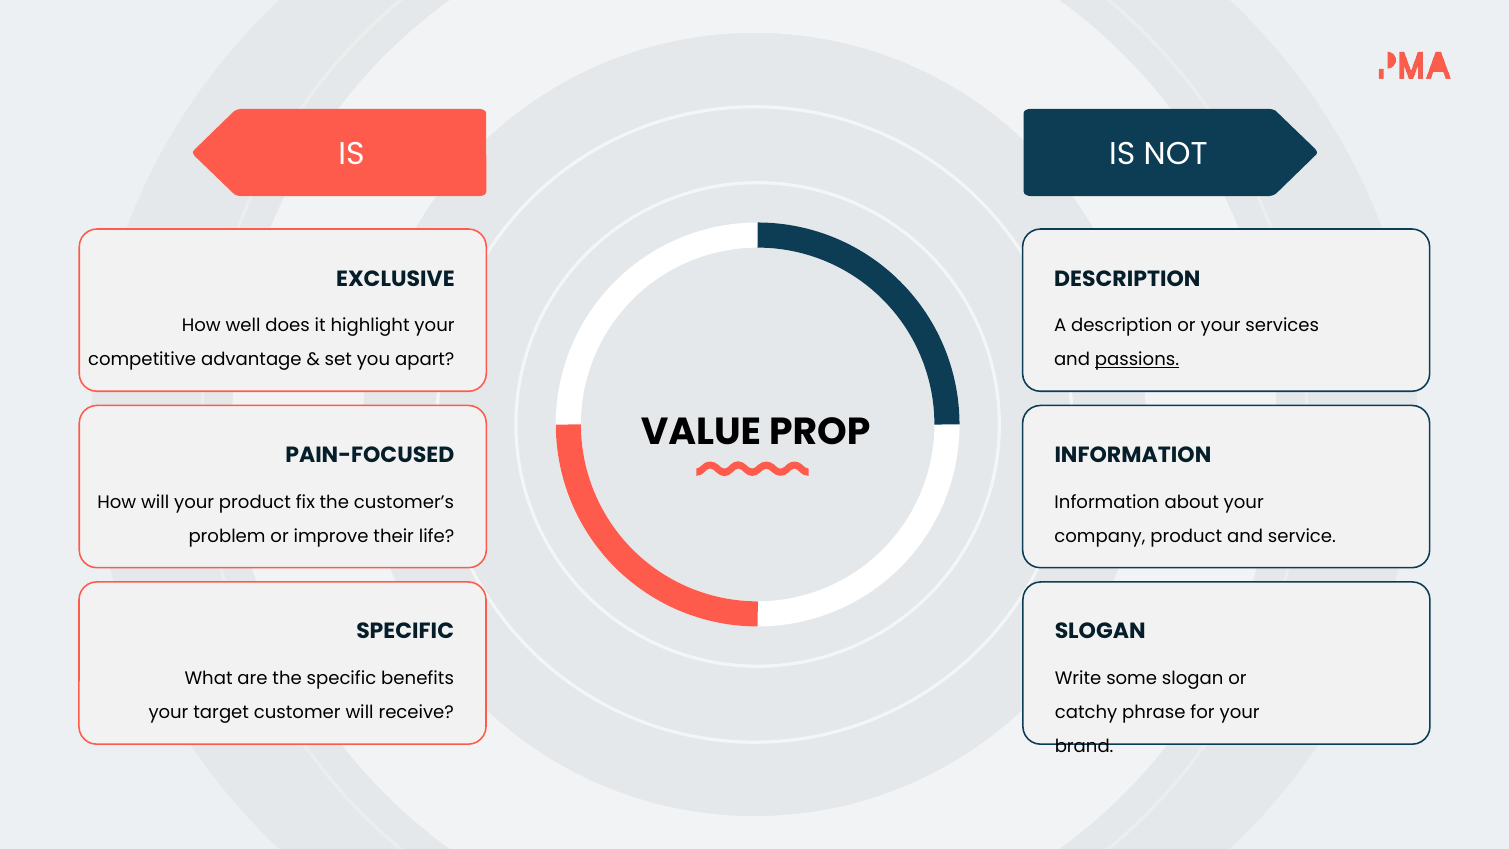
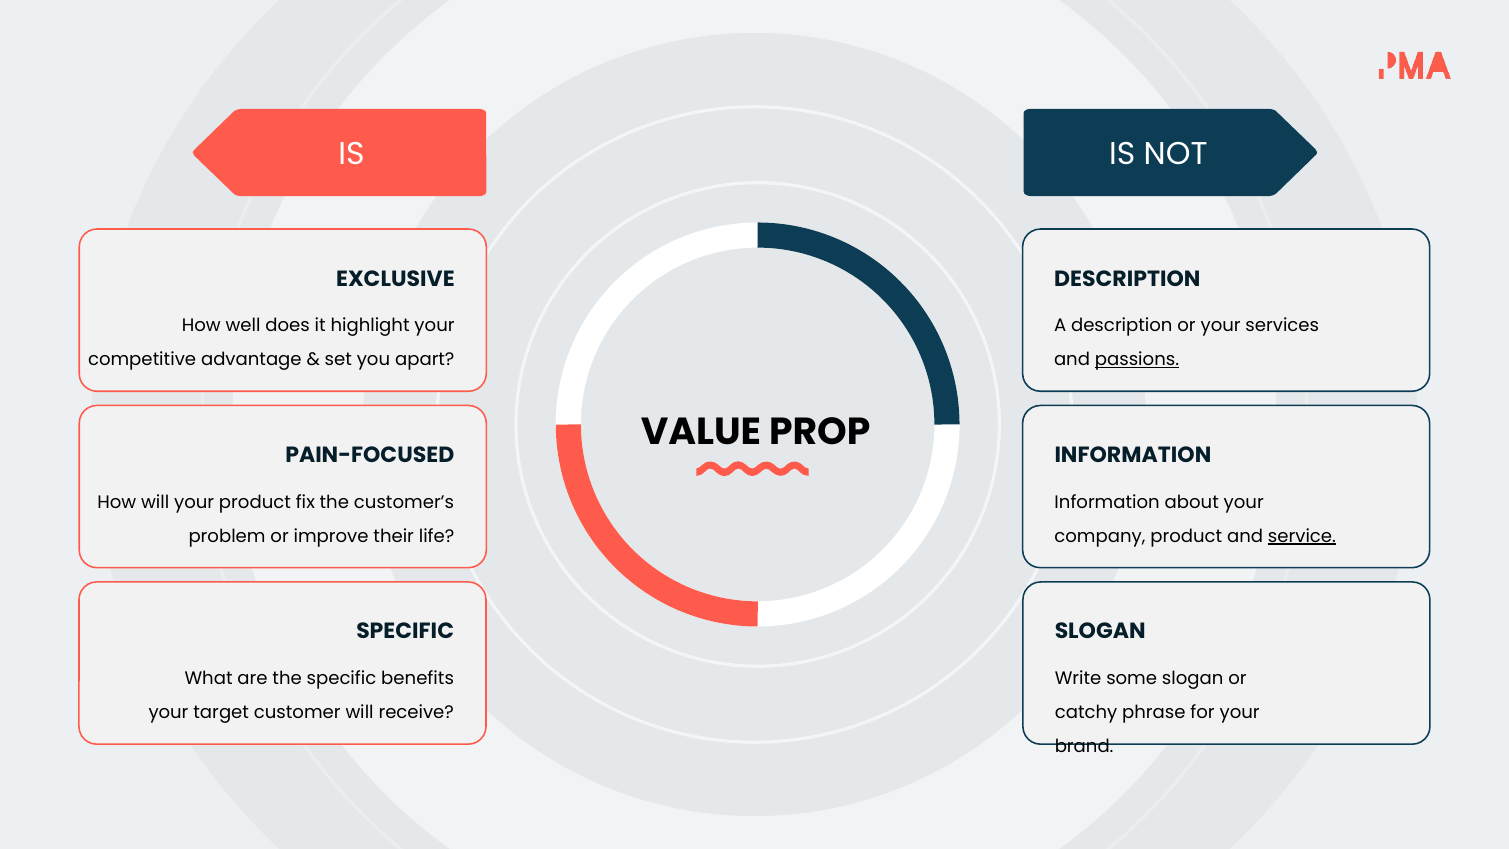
service underline: none -> present (1302, 536)
